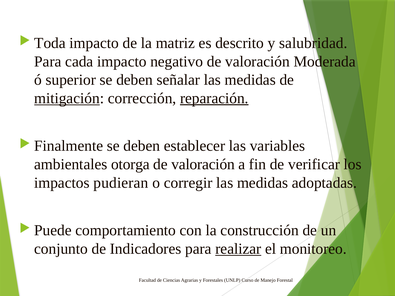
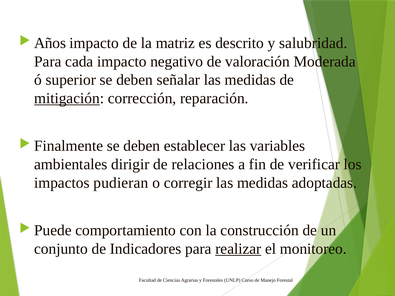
Toda: Toda -> Años (50, 43)
reparación underline: present -> none (214, 98)
otorga: otorga -> dirigir (130, 164)
valoración: valoración -> relaciones (203, 164)
